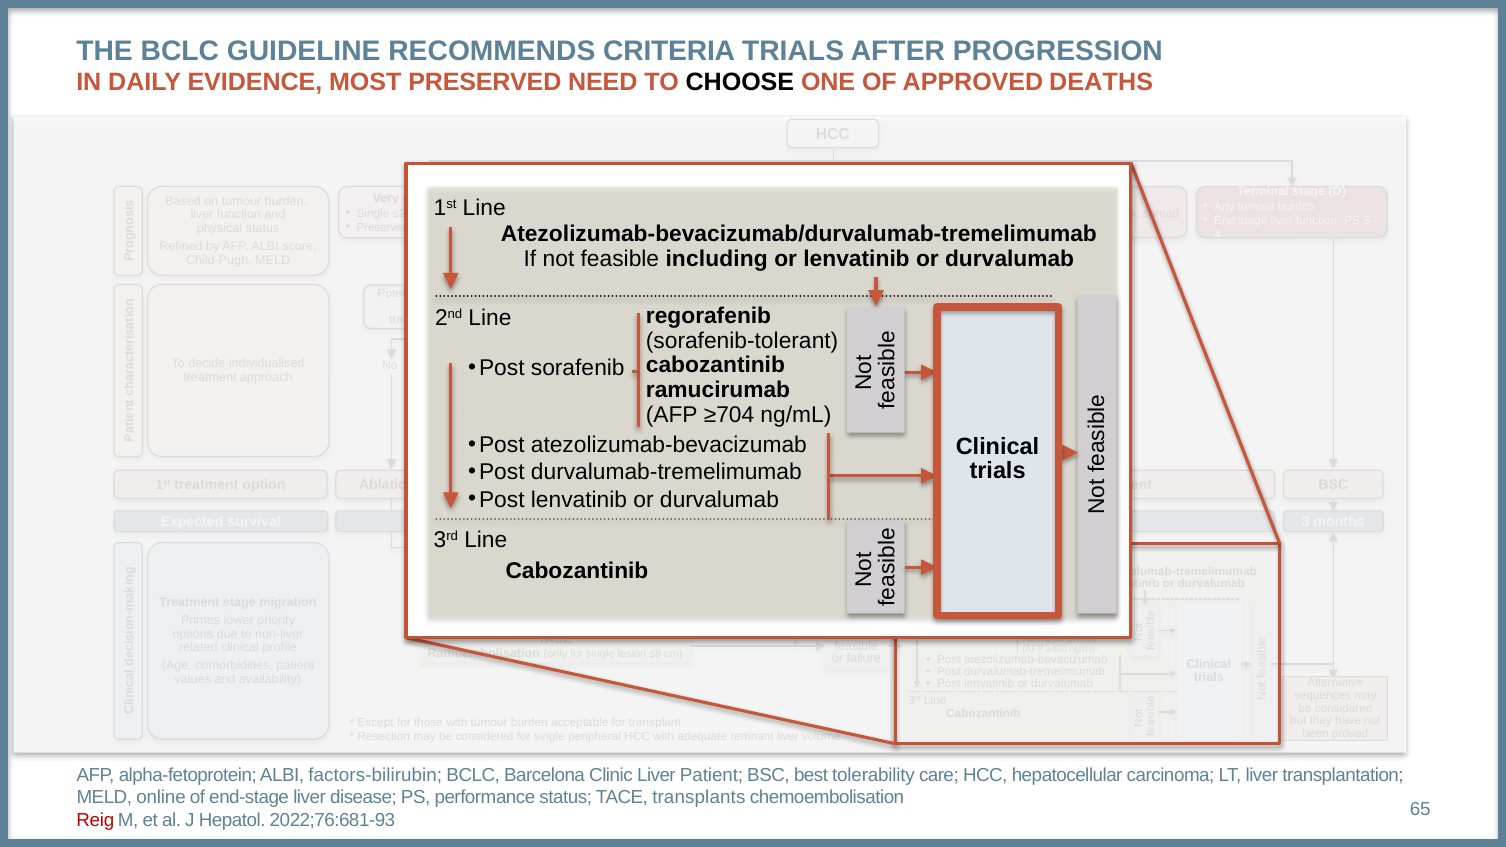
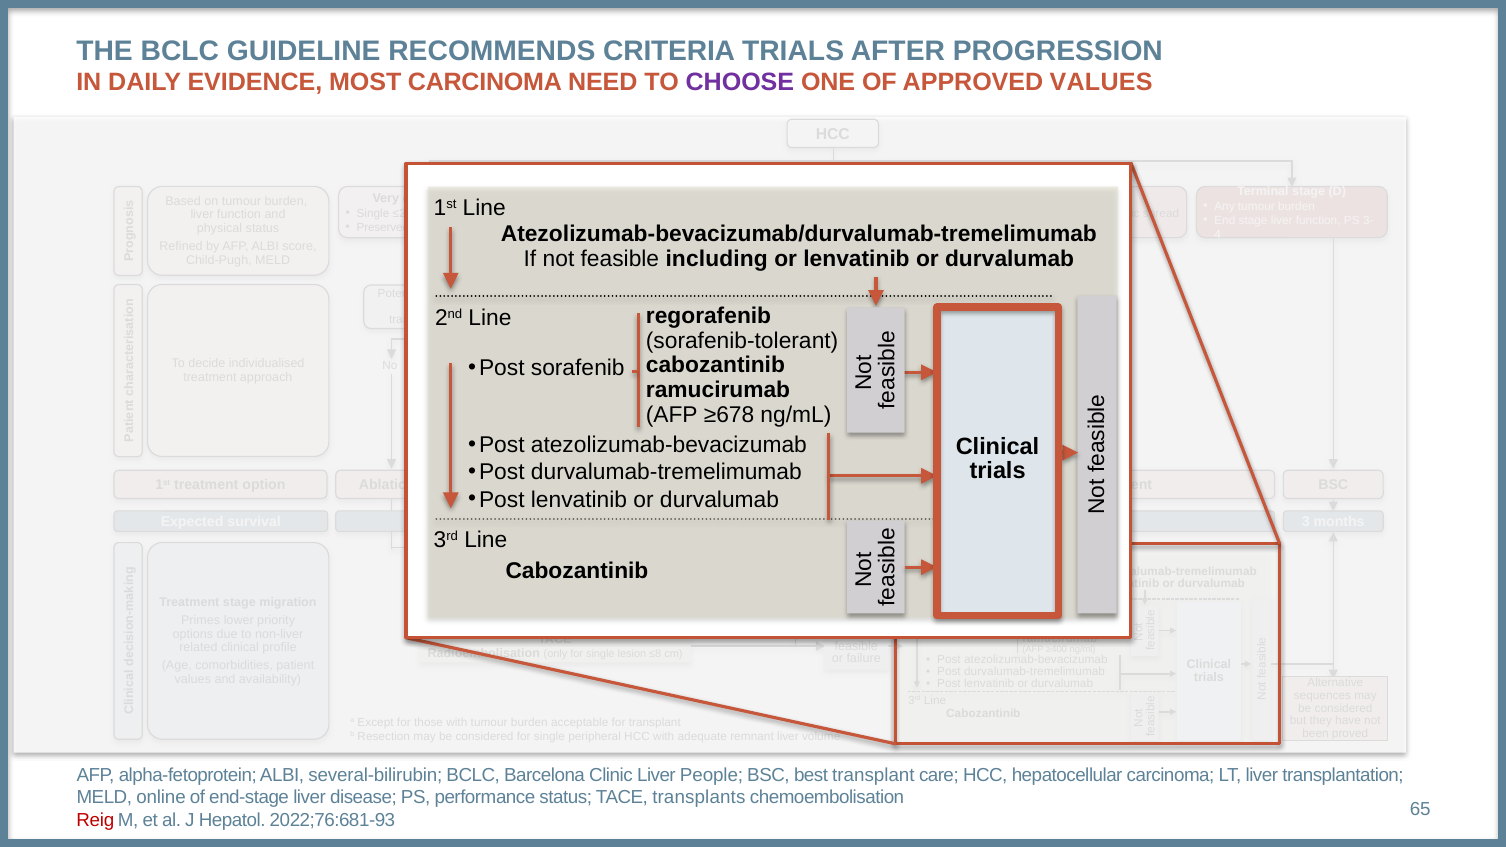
MOST PRESERVED: PRESERVED -> CARCINOMA (485, 83)
CHOOSE colour: black -> purple (740, 83)
APPROVED DEATHS: DEATHS -> VALUES (1101, 83)
≥704: ≥704 -> ≥678 (729, 415)
factors-bilirubin: factors-bilirubin -> several-bilirubin (375, 775)
Liver Patient: Patient -> People (712, 775)
best tolerability: tolerability -> transplant (873, 775)
